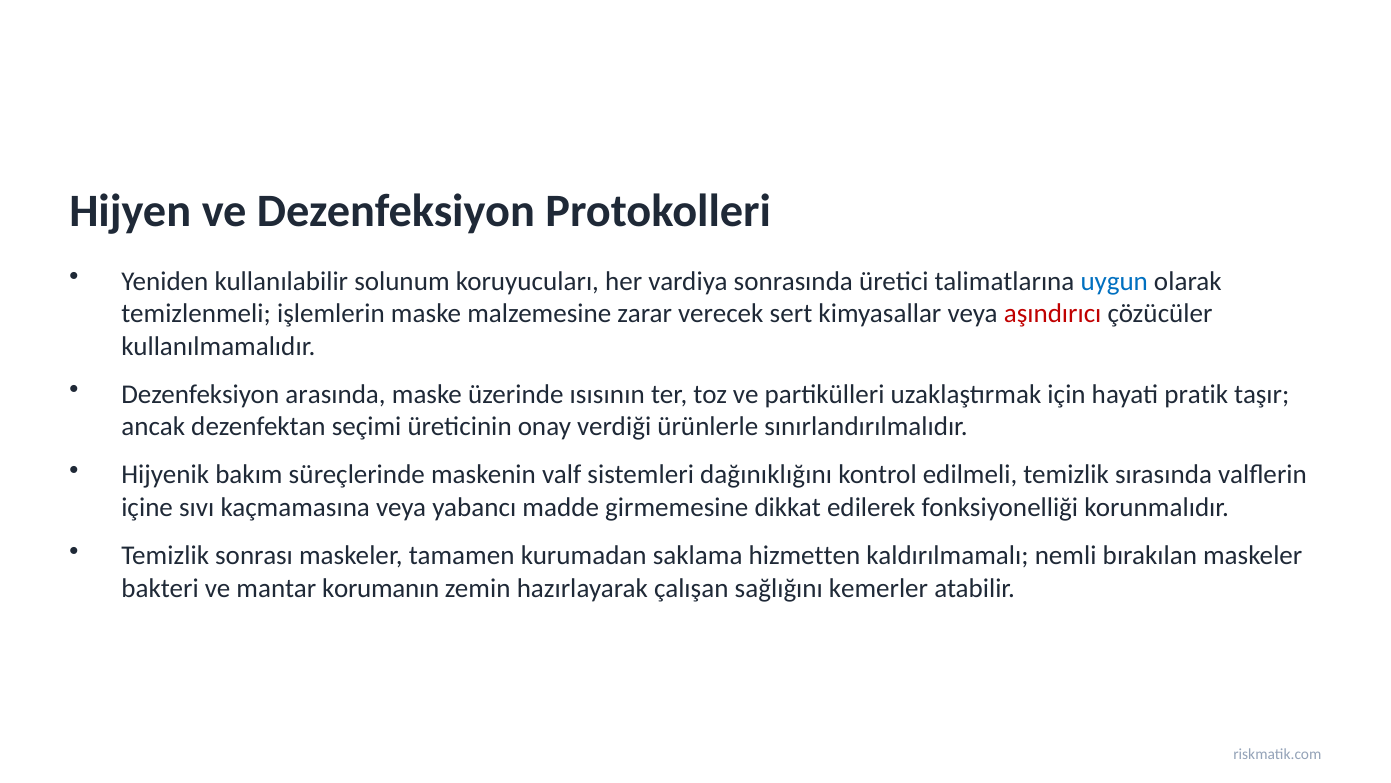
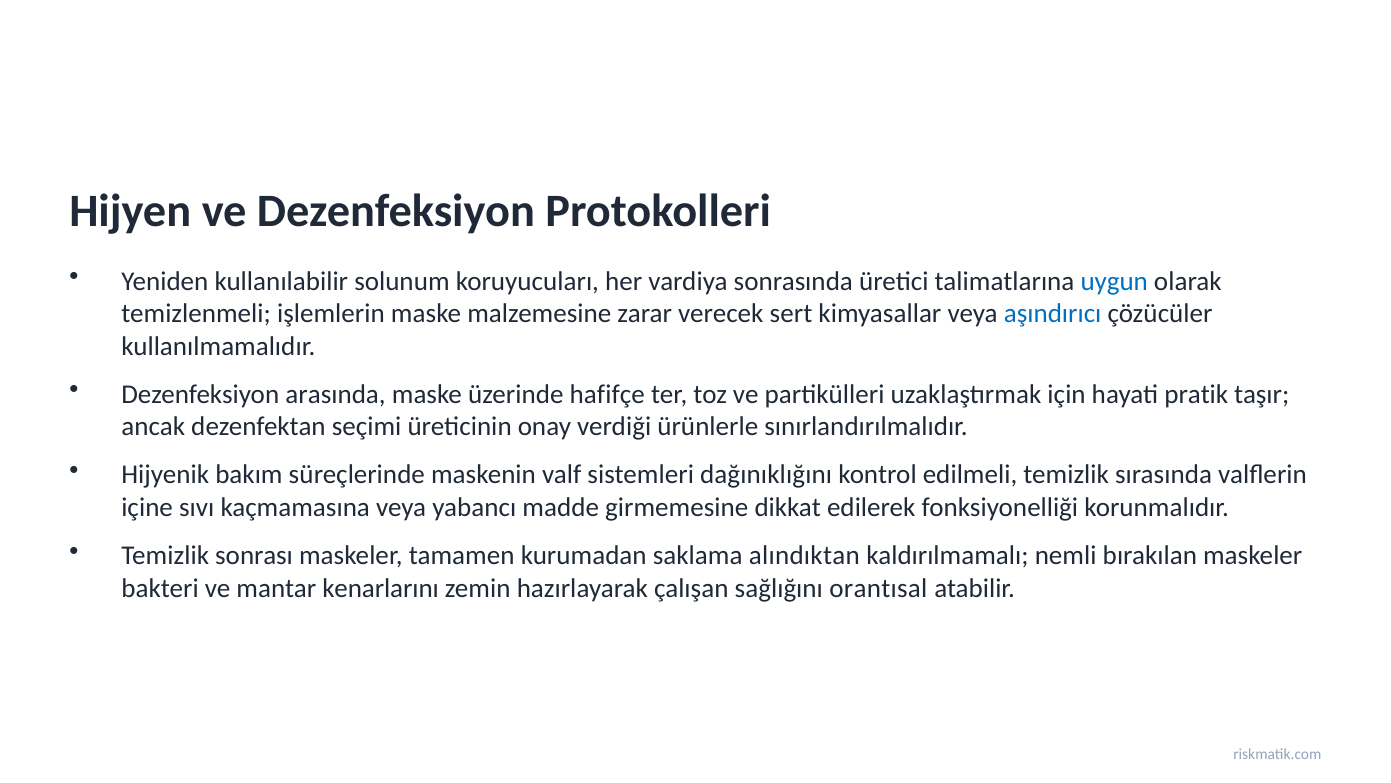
aşındırıcı colour: red -> blue (1053, 314)
ısısının: ısısının -> hafifçe (607, 394)
hizmetten: hizmetten -> alındıktan (804, 555)
korumanın: korumanın -> kenarlarını (381, 588)
kemerler: kemerler -> orantısal (878, 588)
